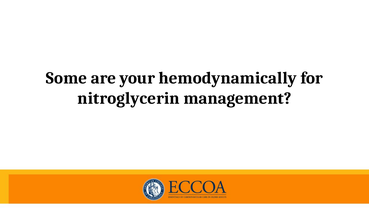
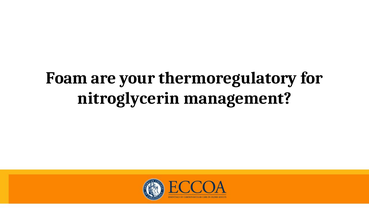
Some: Some -> Foam (67, 78)
hemodynamically: hemodynamically -> thermoregulatory (228, 78)
